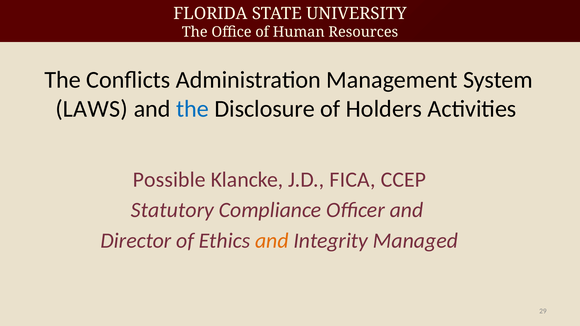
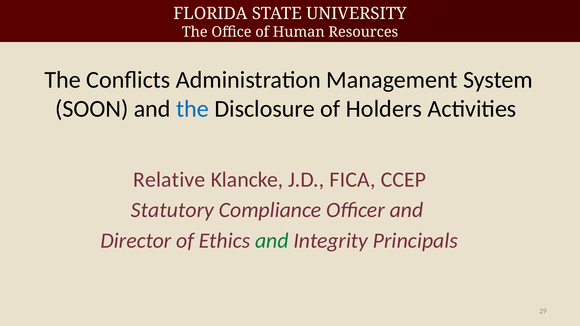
LAWS: LAWS -> SOON (92, 109)
Possible: Possible -> Relative (169, 180)
and colour: orange -> green (272, 241)
Managed: Managed -> Principals (415, 241)
